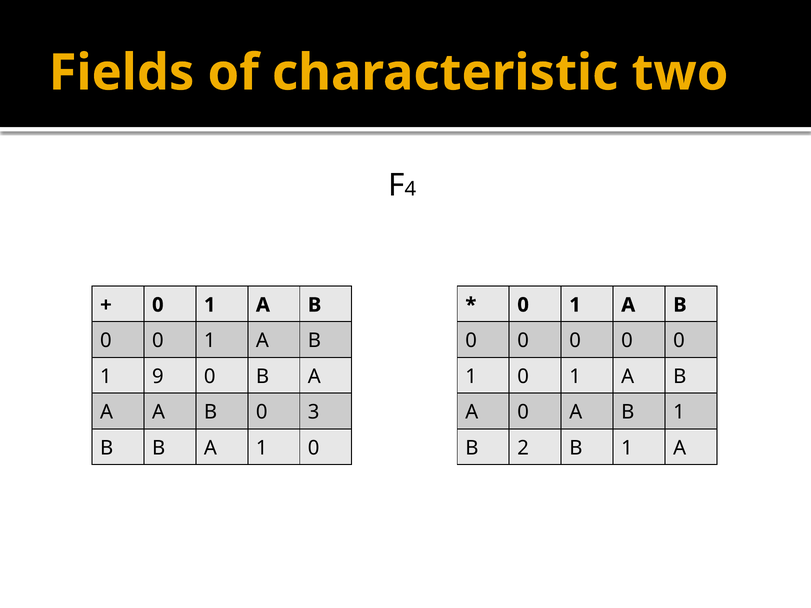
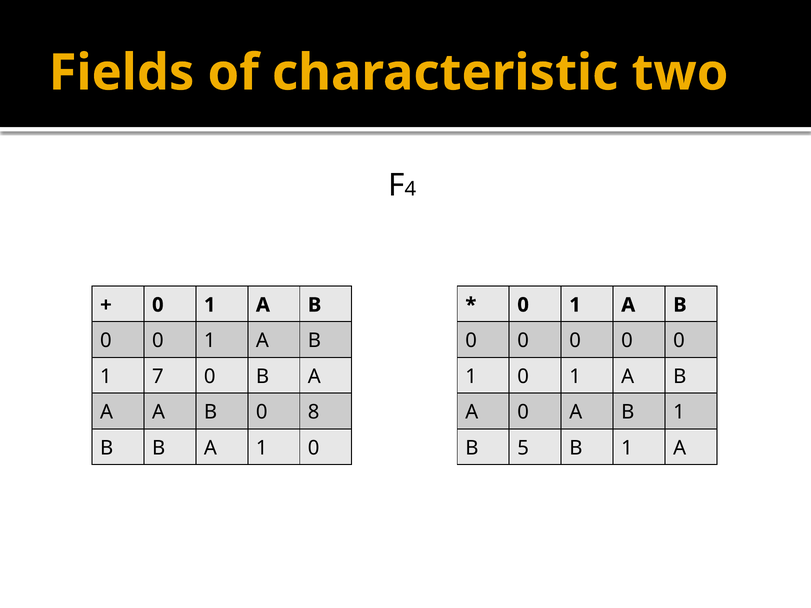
9: 9 -> 7 (158, 377)
3: 3 -> 8 (314, 412)
2: 2 -> 5 (523, 448)
